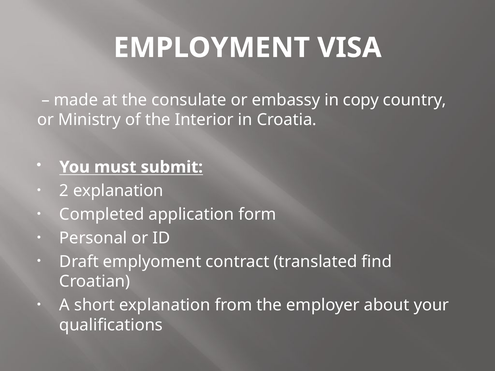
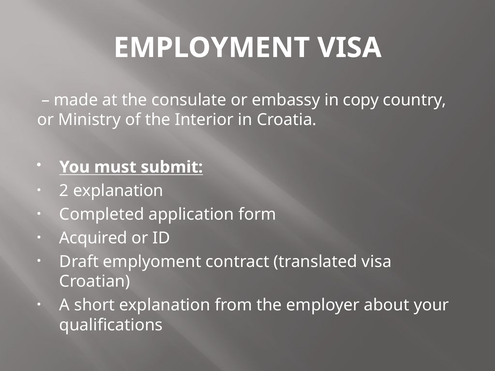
Personal: Personal -> Acquired (93, 238)
translated find: find -> visa (377, 262)
